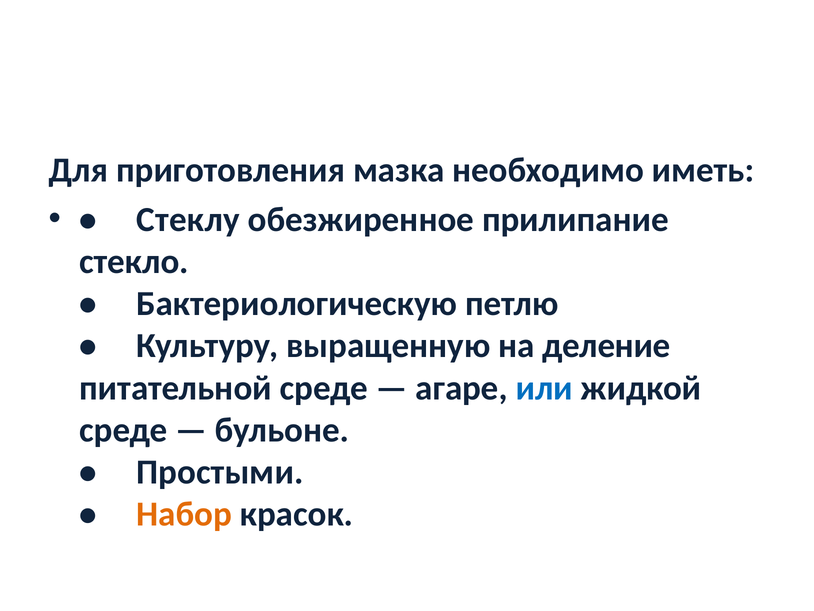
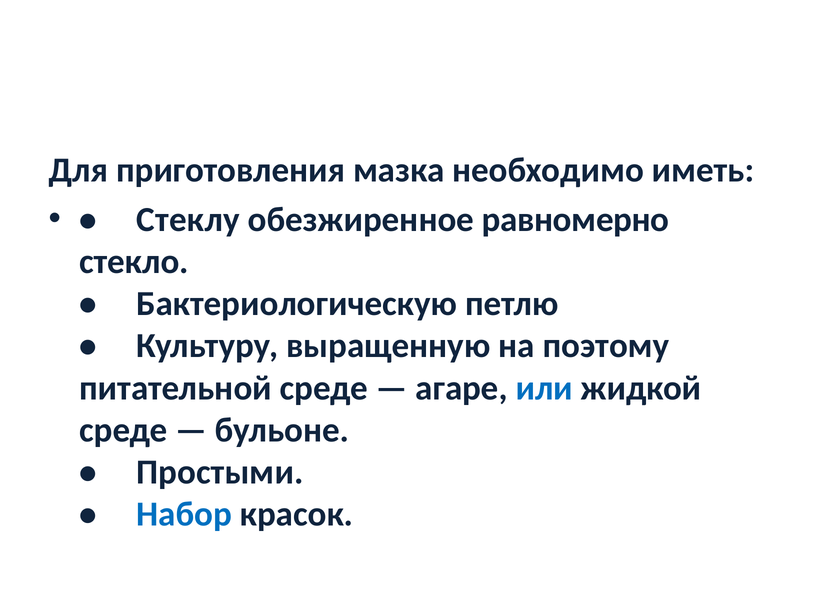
прилипание: прилипание -> равномерно (576, 219)
деление: деление -> поэтому (606, 346)
Набор colour: orange -> blue (184, 514)
